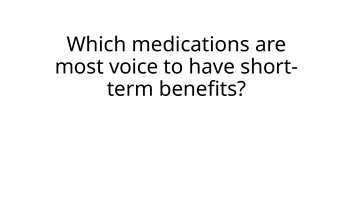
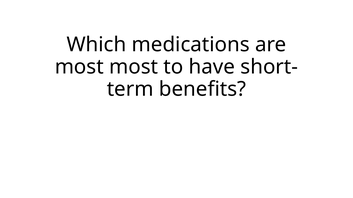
most voice: voice -> most (134, 67)
